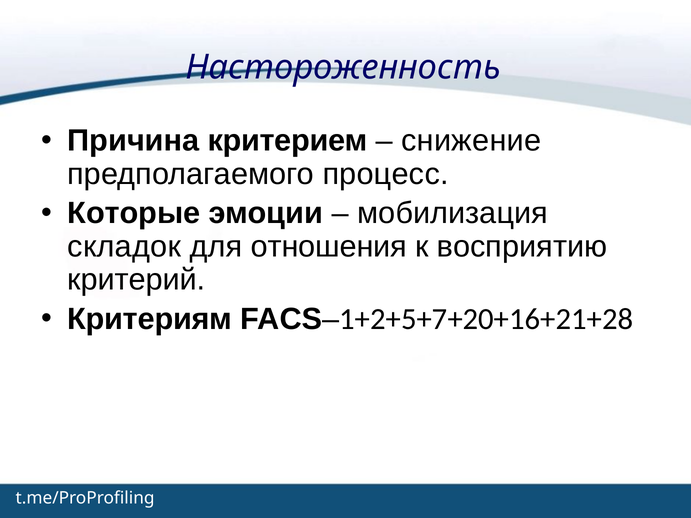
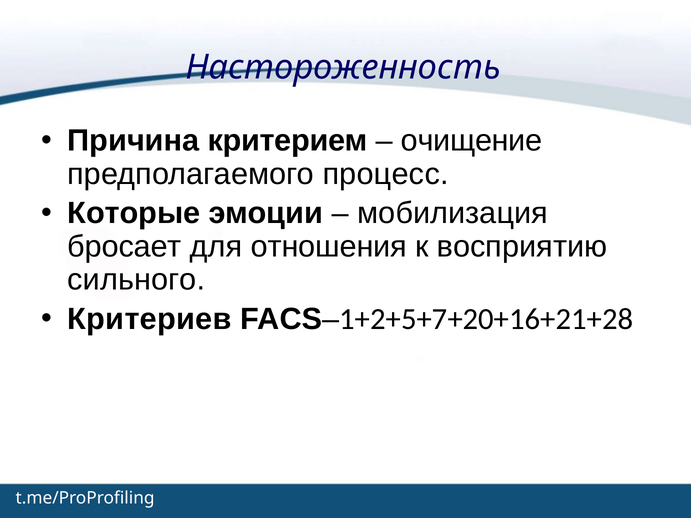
снижение: снижение -> очищение (472, 141)
складок: складок -> бросает (124, 247)
критерий: критерий -> сильного (136, 280)
Критериям: Критериям -> Критериев (149, 319)
